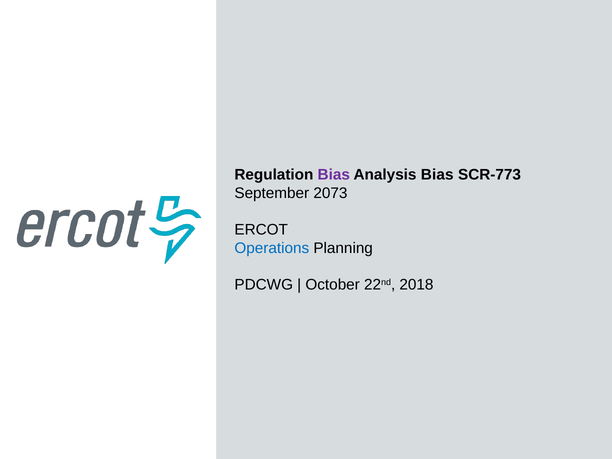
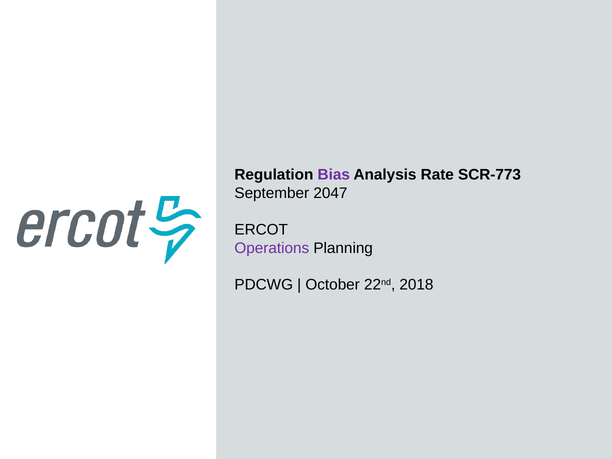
Analysis Bias: Bias -> Rate (437, 175)
2073: 2073 -> 2047 (330, 193)
Operations colour: blue -> purple (272, 248)
